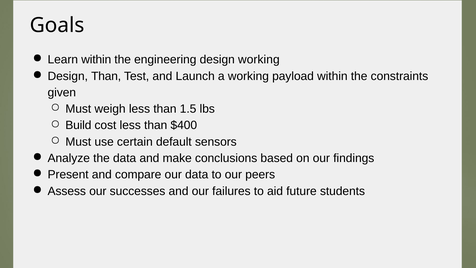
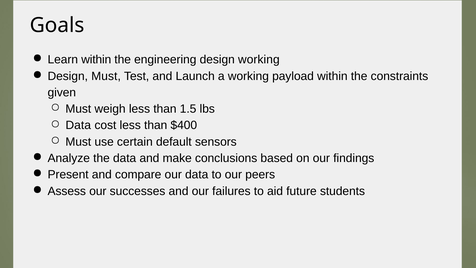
Design Than: Than -> Must (106, 76)
Build: Build -> Data (78, 125)
